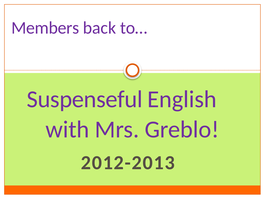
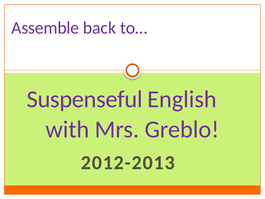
Members: Members -> Assemble (45, 28)
